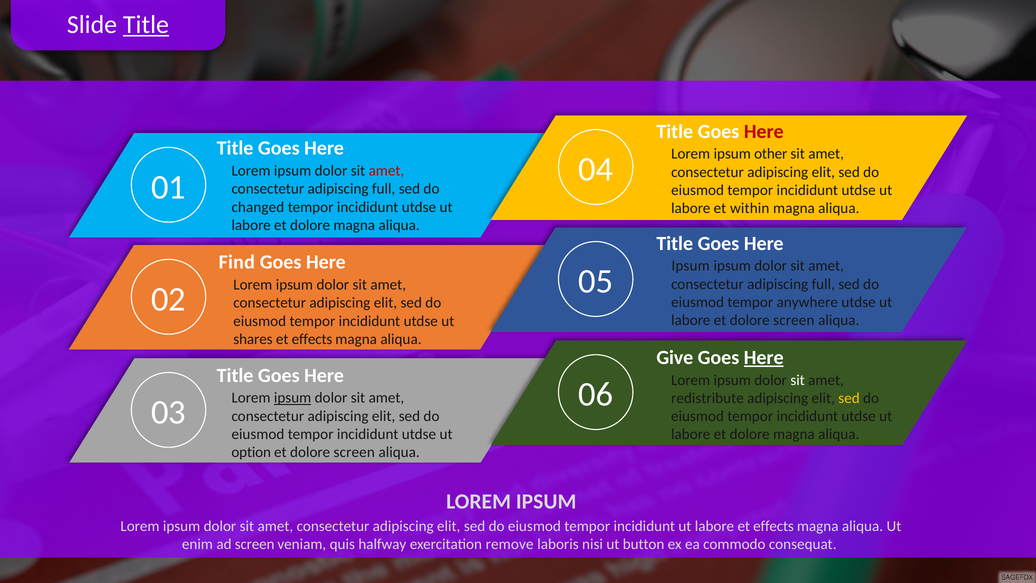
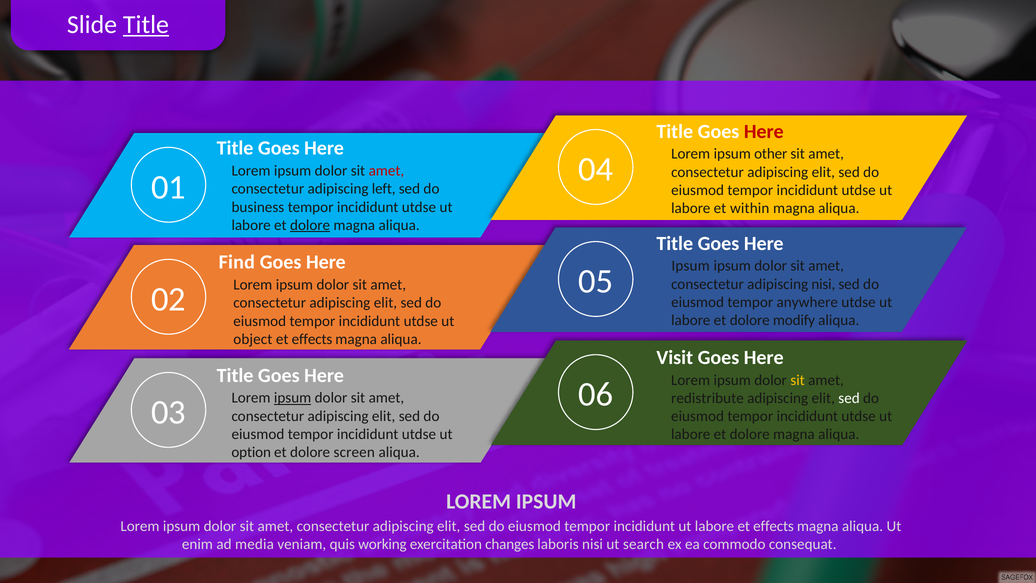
full: full -> left (384, 189)
changed: changed -> business (258, 207)
dolore underline: none -> present (310, 225)
full: full -> nisi (823, 284)
labore et dolore screen: screen -> modify (794, 320)
shares: shares -> object (253, 339)
Give: Give -> Visit (675, 358)
Here underline: present -> none (764, 358)
sit colour: white -> yellow (798, 380)
sed colour: yellow -> white (849, 398)
ad screen: screen -> media (254, 544)
halfway: halfway -> working (382, 544)
remove: remove -> changes (510, 544)
button: button -> search (643, 544)
